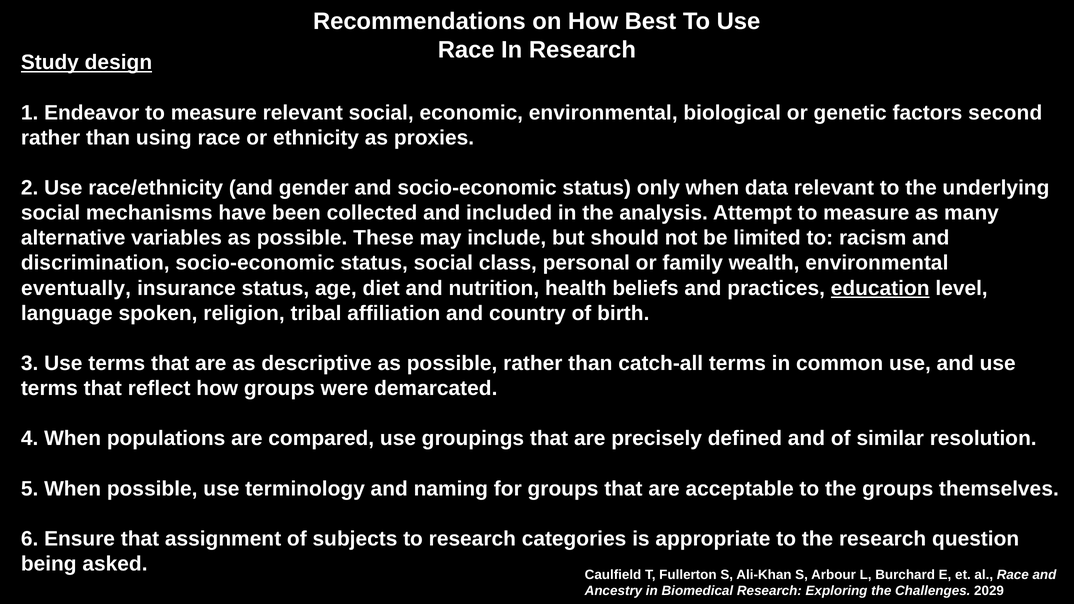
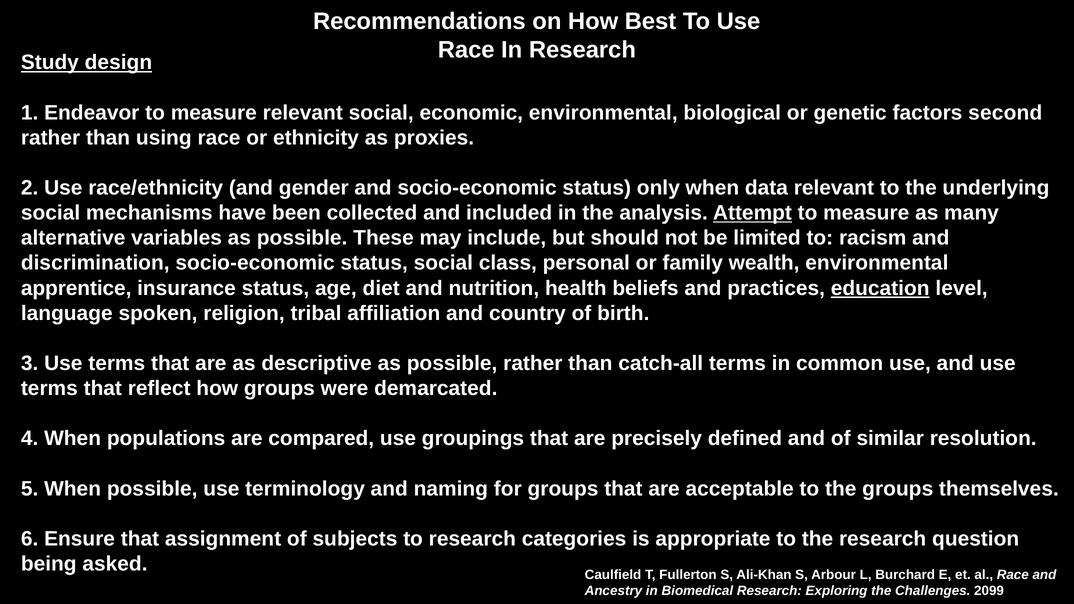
Attempt underline: none -> present (752, 213)
eventually: eventually -> apprentice (76, 288)
2029: 2029 -> 2099 (989, 591)
